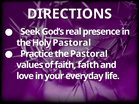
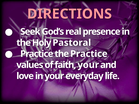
DIRECTIONS colour: white -> pink (69, 14)
the Pastoral: Pastoral -> Practice (89, 54)
faith faith: faith -> your (88, 65)
